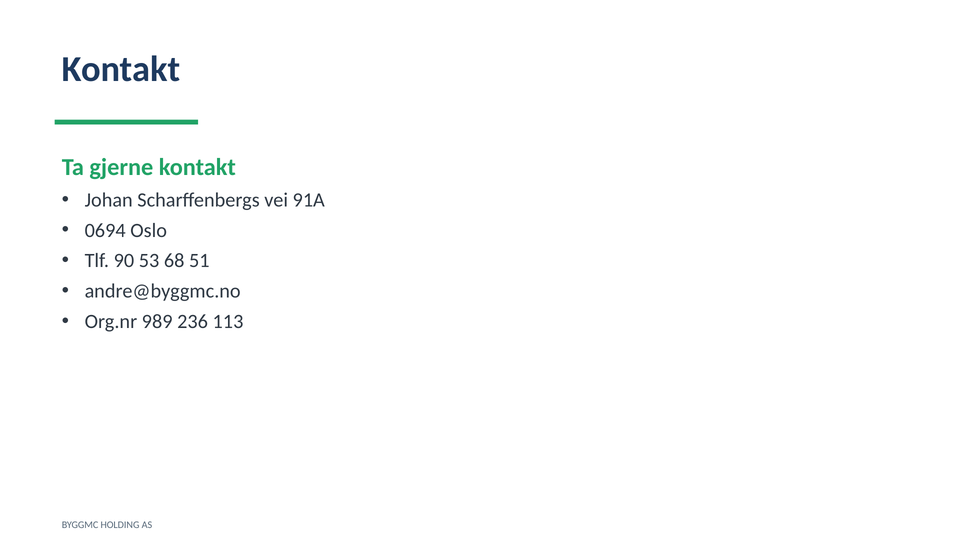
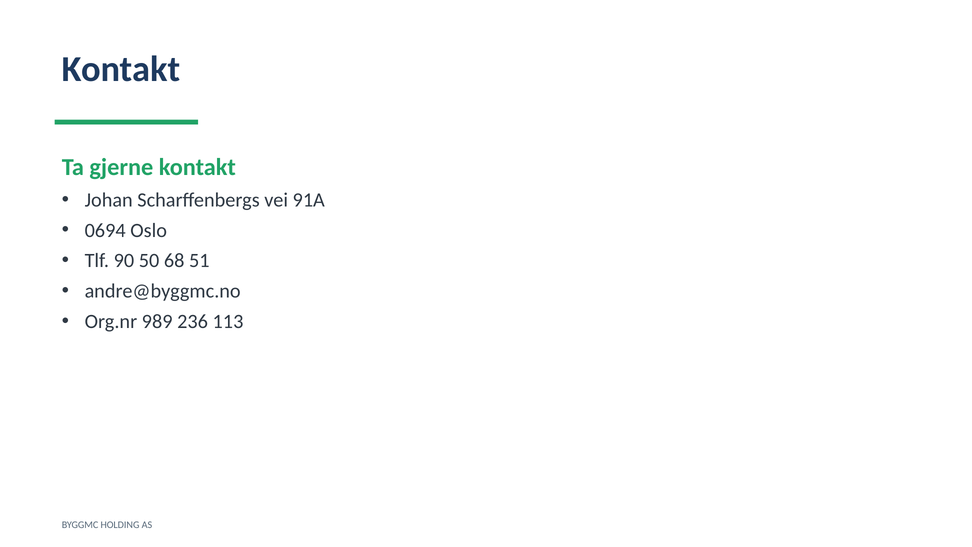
53: 53 -> 50 (149, 261)
